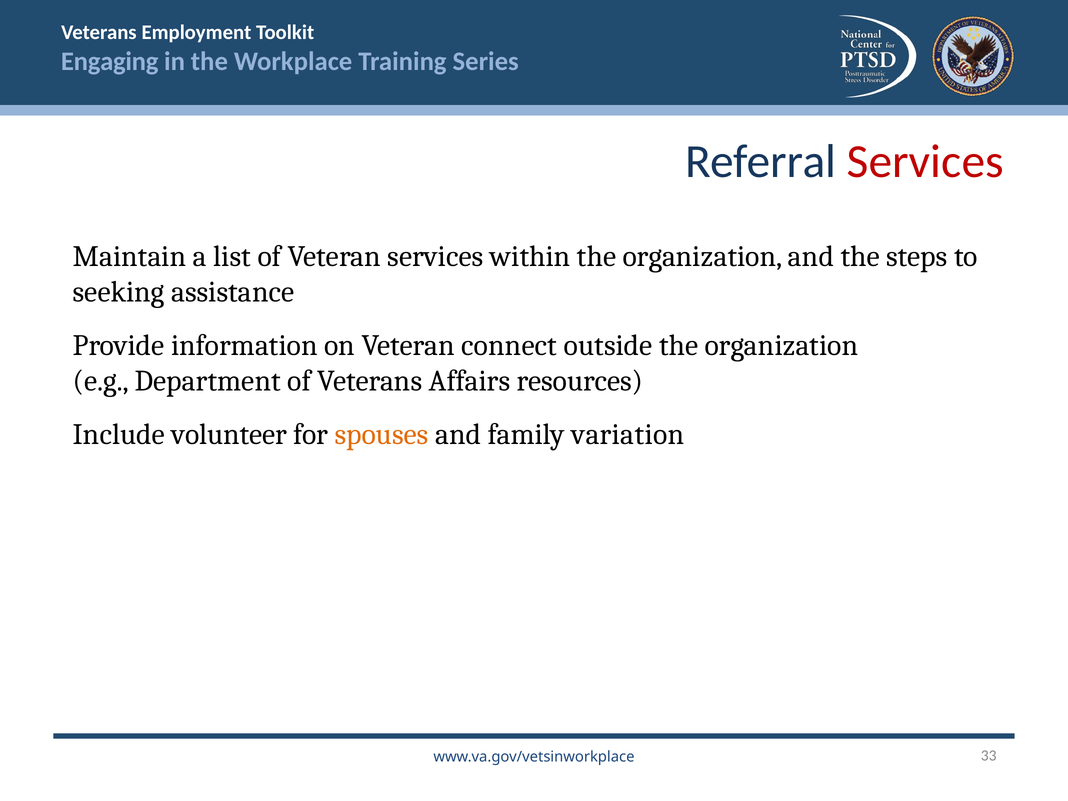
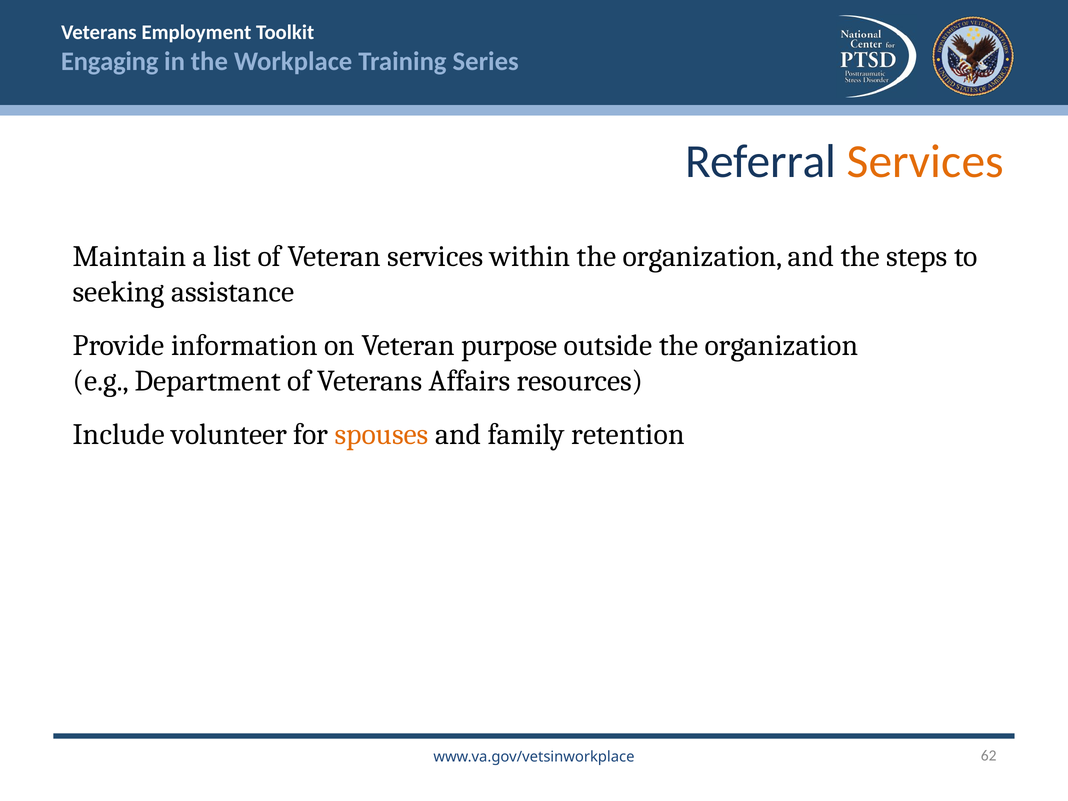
Services colour: red -> orange (925, 162)
connect: connect -> purpose (509, 346)
variation: variation -> retention (628, 435)
33: 33 -> 62 (989, 756)
